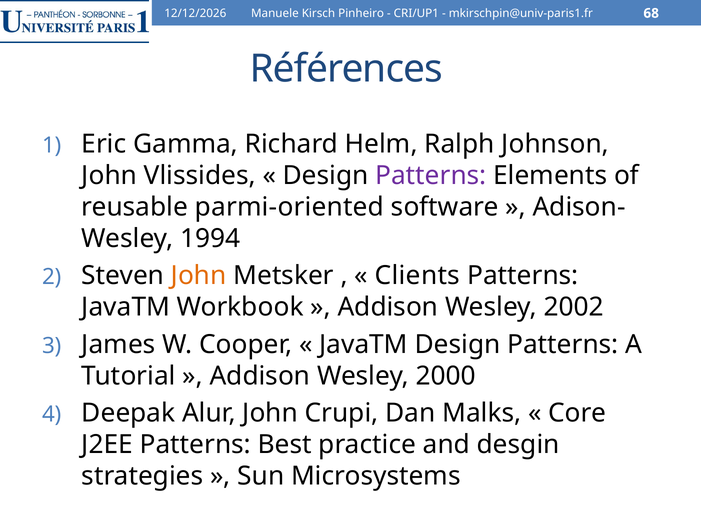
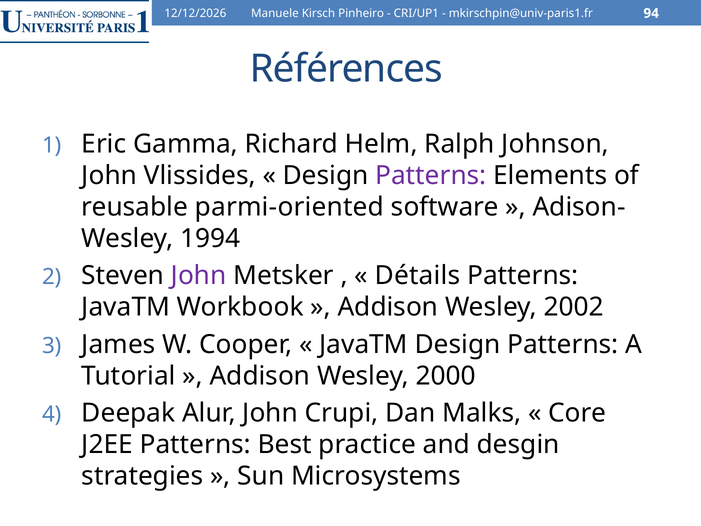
68: 68 -> 94 (651, 13)
John colour: orange -> purple (199, 276)
Clients: Clients -> Détails (417, 276)
